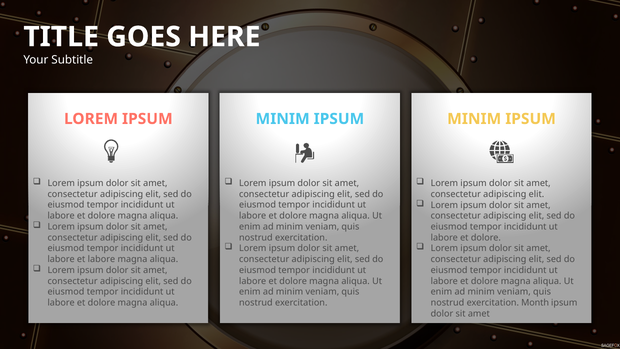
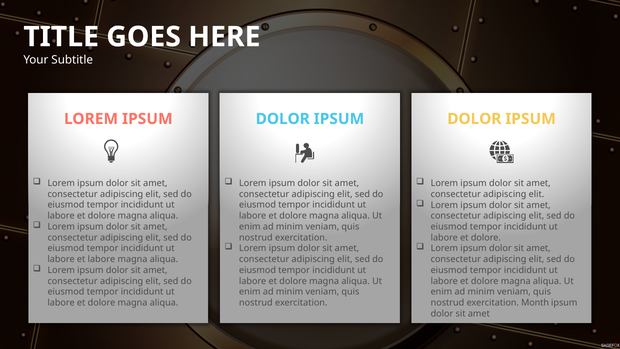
MINIM: MINIM -> DOLOR (283, 119)
MINIM: MINIM -> DOLOR (474, 119)
